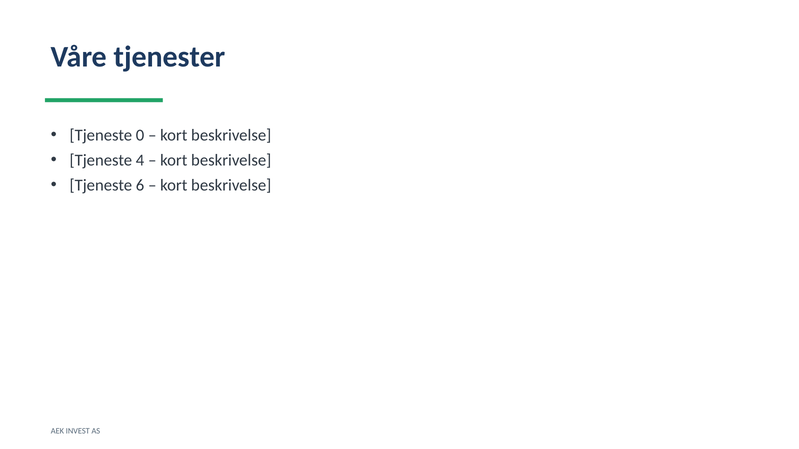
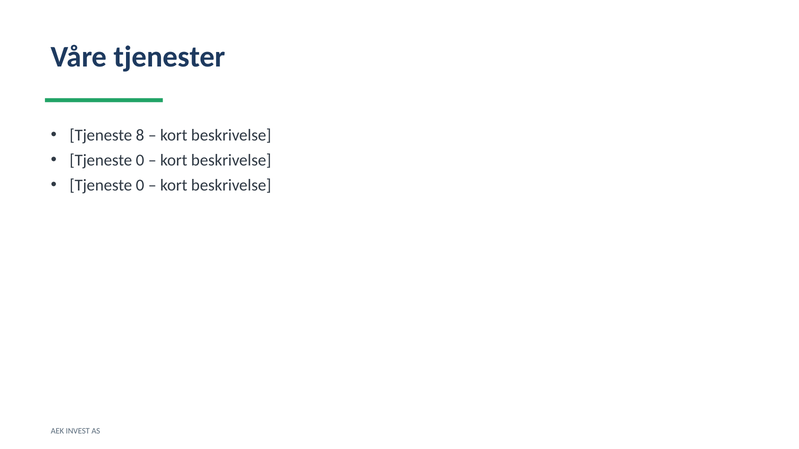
0: 0 -> 8 (140, 135)
4: 4 -> 0 (140, 160)
6: 6 -> 0 (140, 185)
